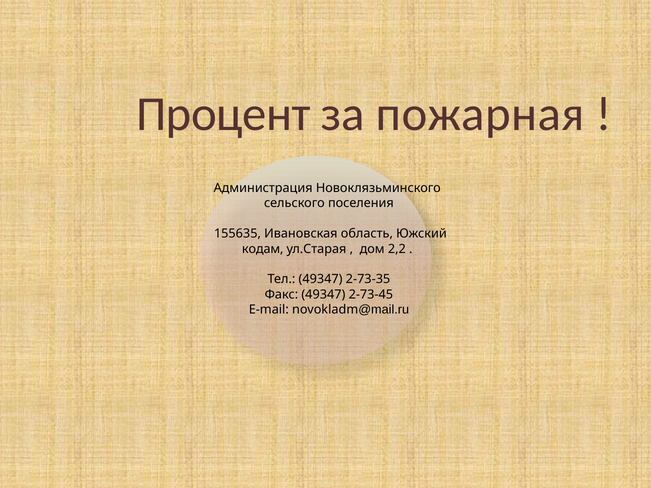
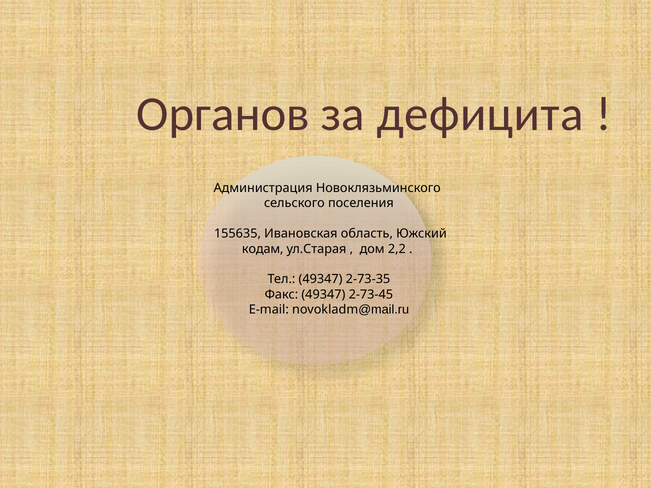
Процент: Процент -> Органов (223, 114)
пожарная: пожарная -> дефицита (480, 114)
